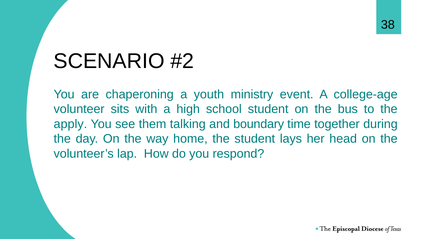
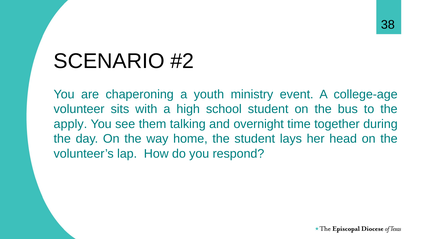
boundary: boundary -> overnight (259, 124)
